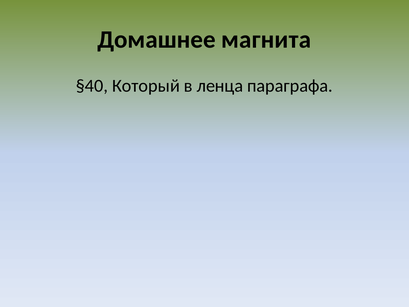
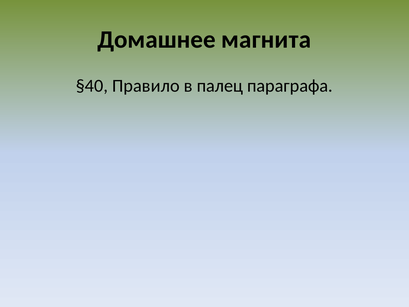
Который: Который -> Правило (146, 86)
ленца: ленца -> палец (220, 86)
